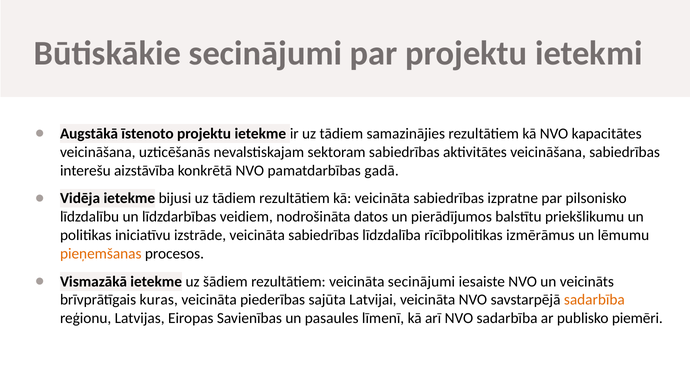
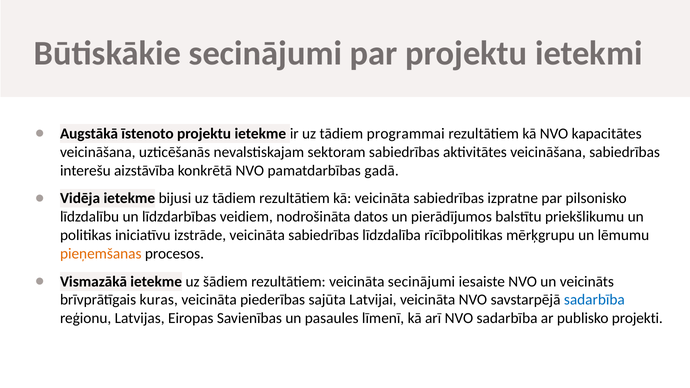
samazinājies: samazinājies -> programmai (406, 134)
izmērāmus: izmērāmus -> mērķgrupu (540, 235)
sadarbība colour: orange -> blue (594, 300)
piemēri: piemēri -> projekti (637, 318)
